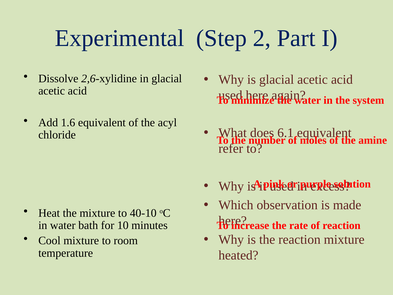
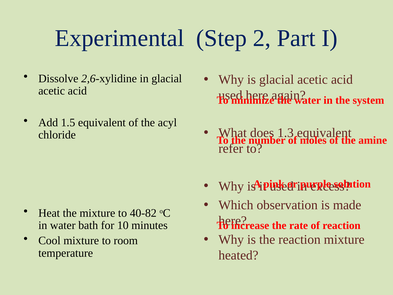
1.6: 1.6 -> 1.5 (68, 122)
6.1: 6.1 -> 1.3 (286, 133)
40-10: 40-10 -> 40-82 (143, 213)
